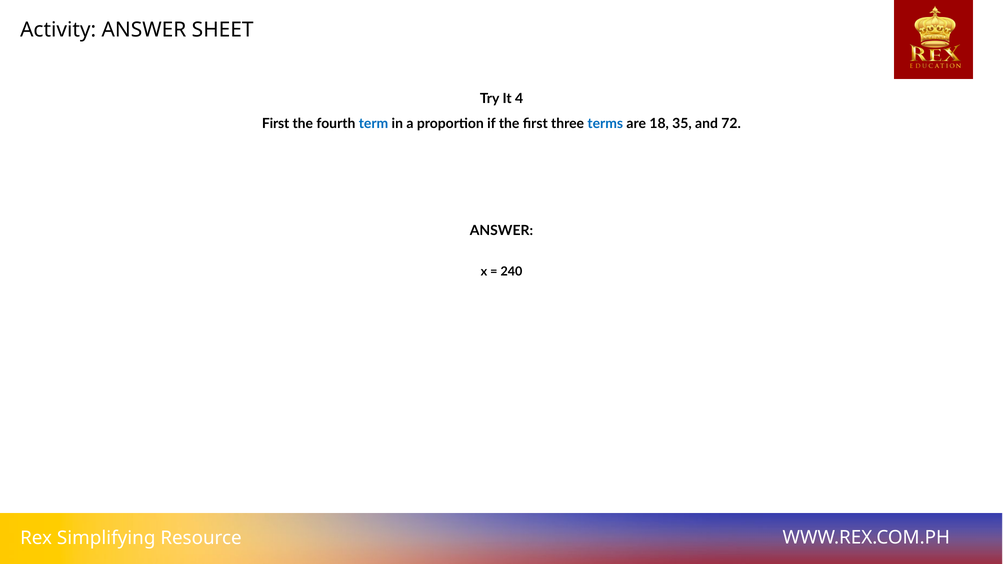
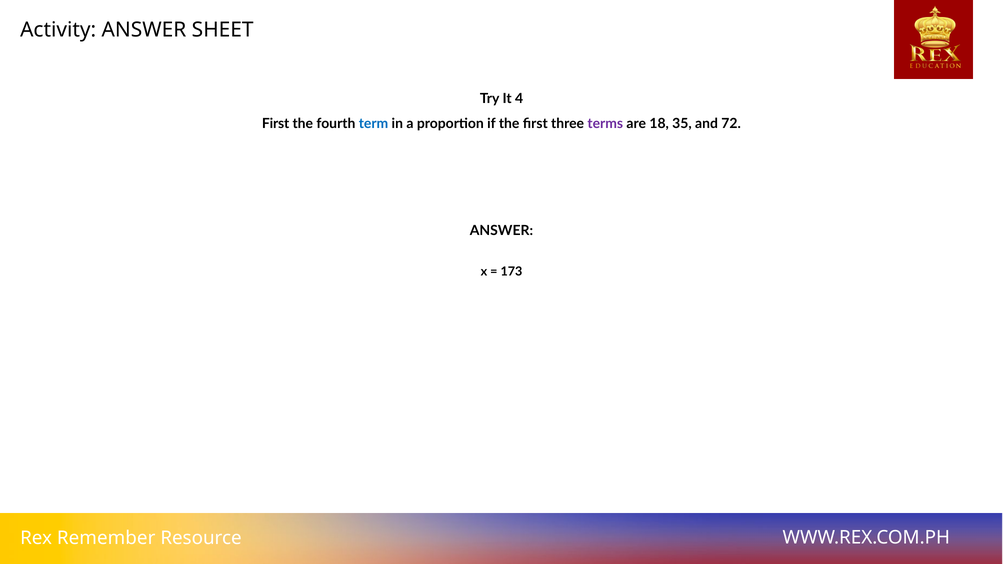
terms colour: blue -> purple (605, 124)
240: 240 -> 173 (511, 272)
Simplifying: Simplifying -> Remember (106, 538)
